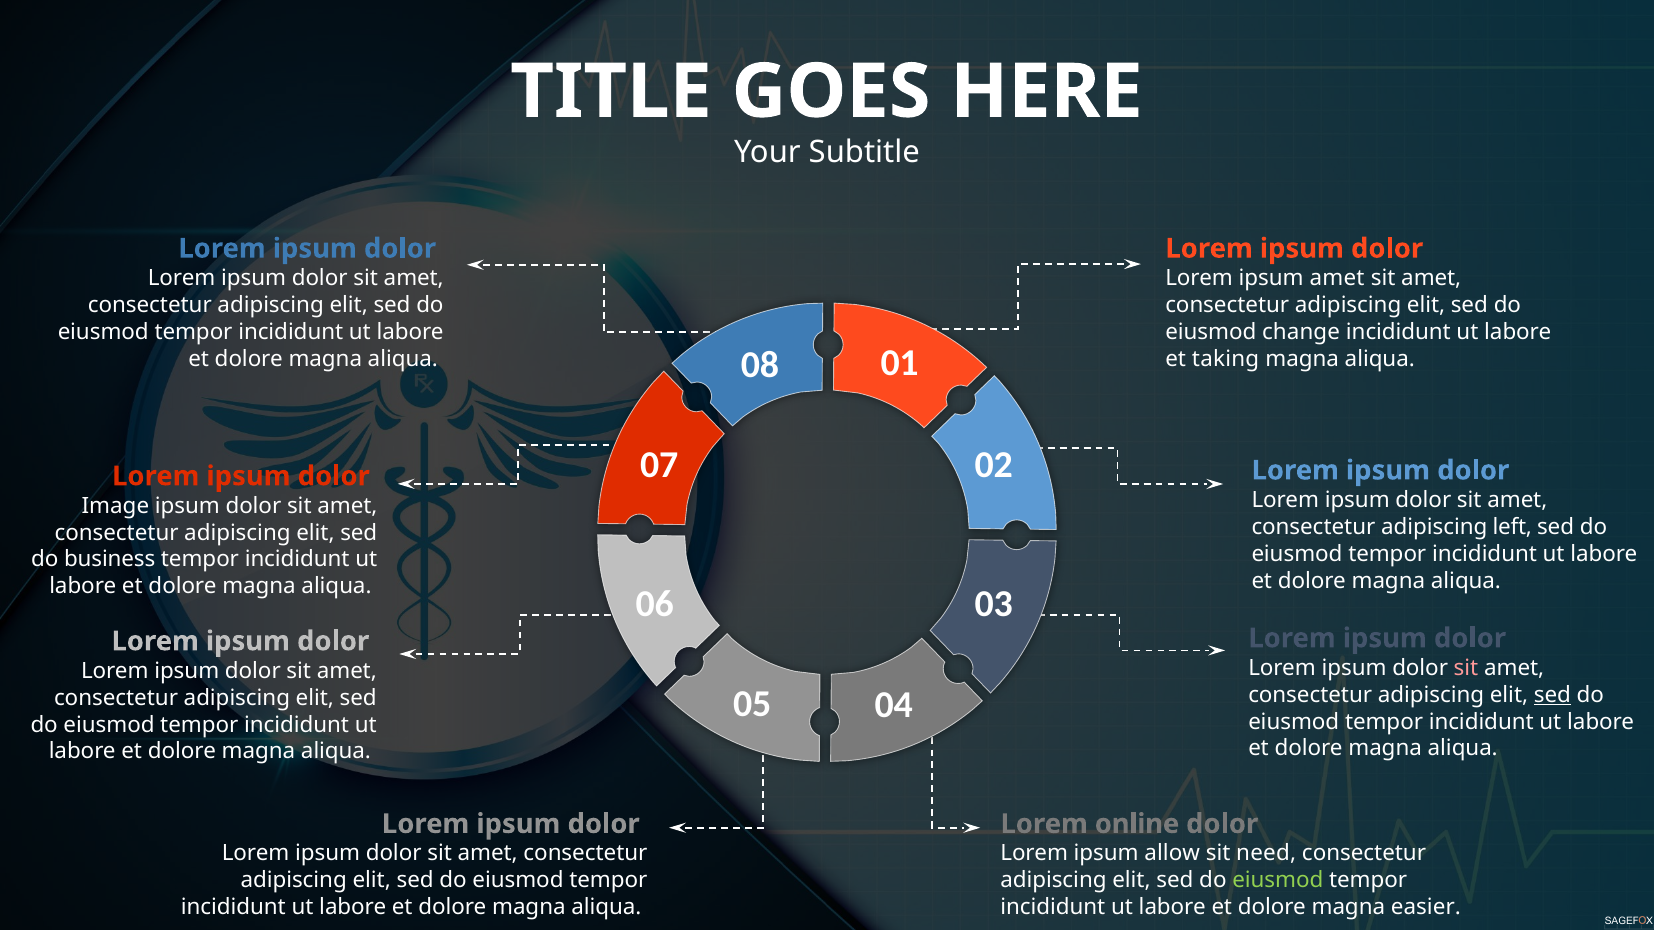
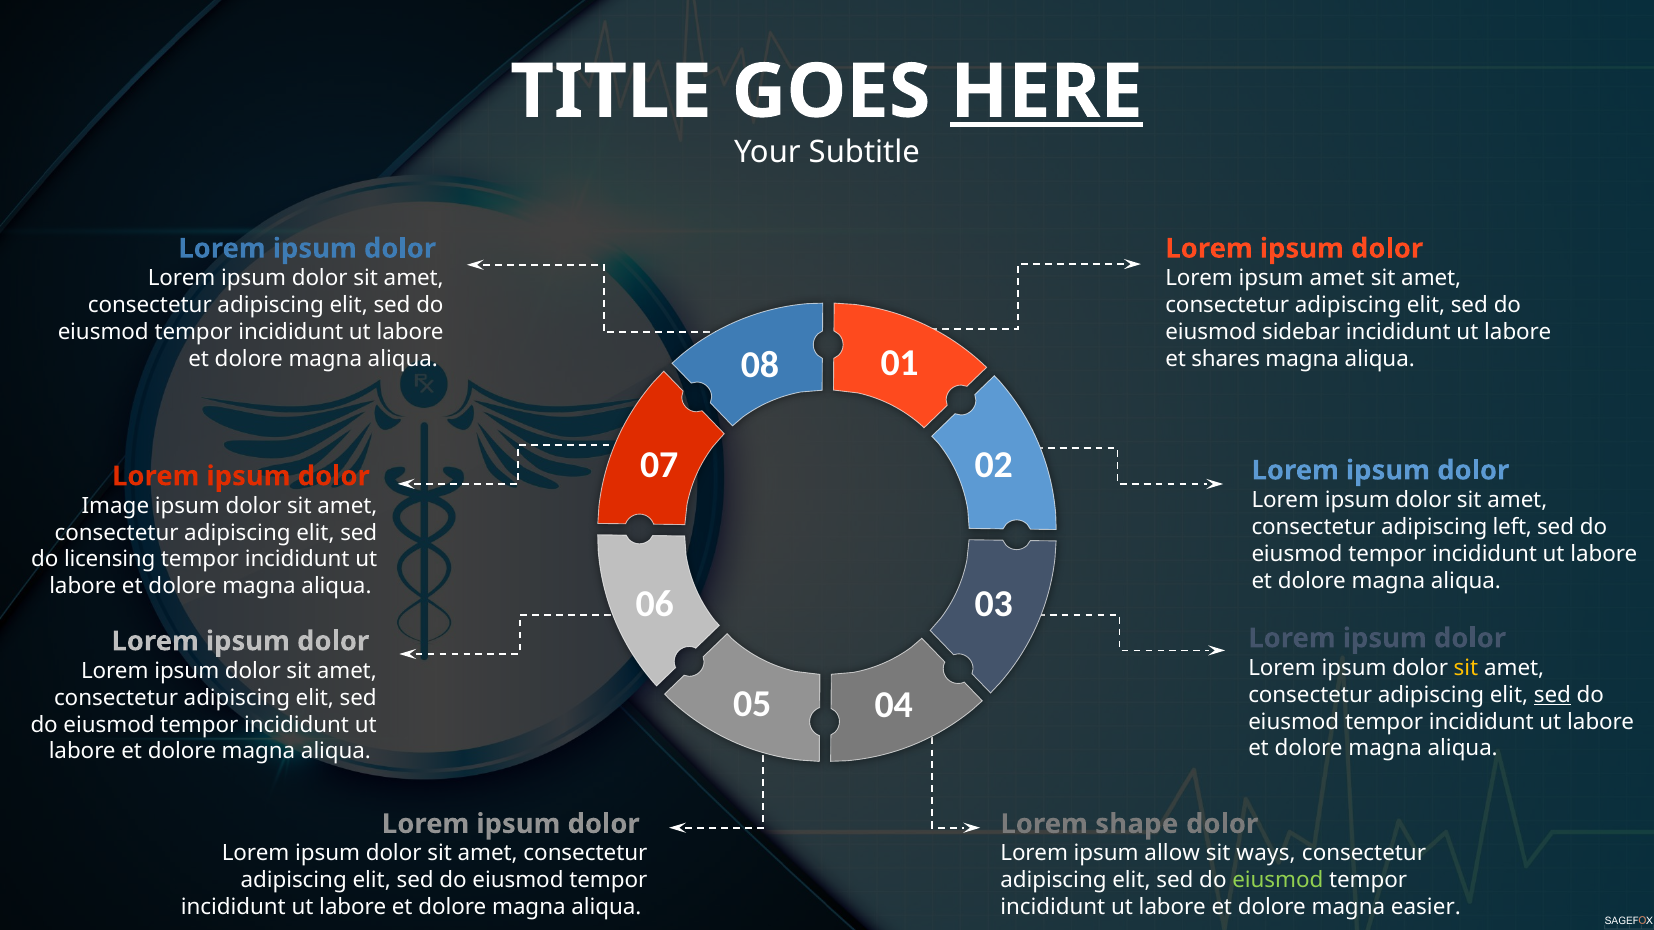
HERE underline: none -> present (1047, 92)
change: change -> sidebar (1301, 332)
taking: taking -> shares (1226, 359)
business: business -> licensing (110, 560)
sit colour: pink -> yellow (1466, 668)
online: online -> shape (1137, 824)
need: need -> ways (1266, 854)
